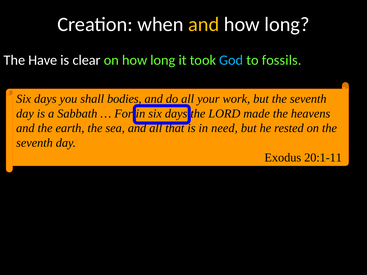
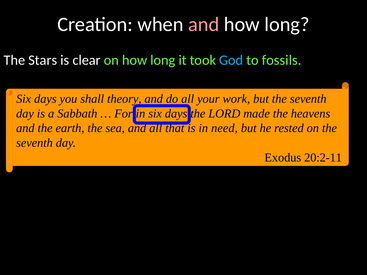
and colour: yellow -> pink (204, 24)
Have: Have -> Stars (43, 60)
bodies: bodies -> theory (124, 99)
20:1-11: 20:1-11 -> 20:2-11 (323, 158)
